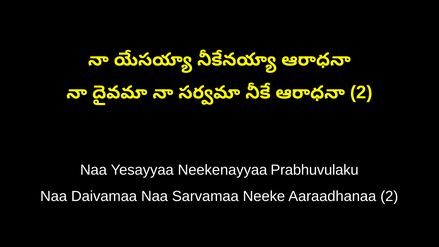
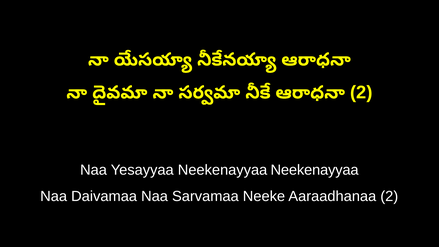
Neekenayyaa Prabhuvulaku: Prabhuvulaku -> Neekenayyaa (315, 170)
